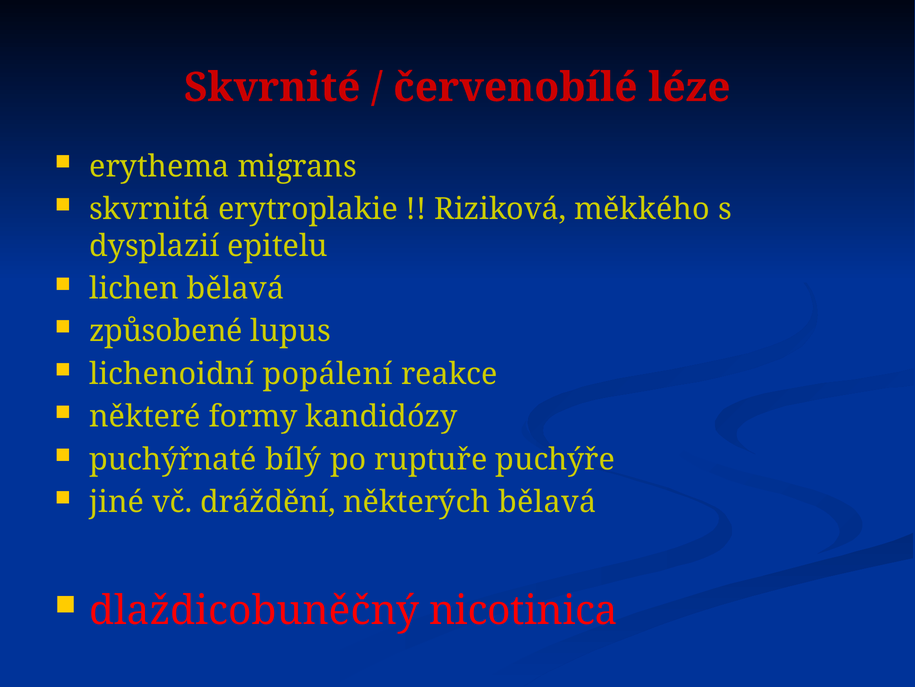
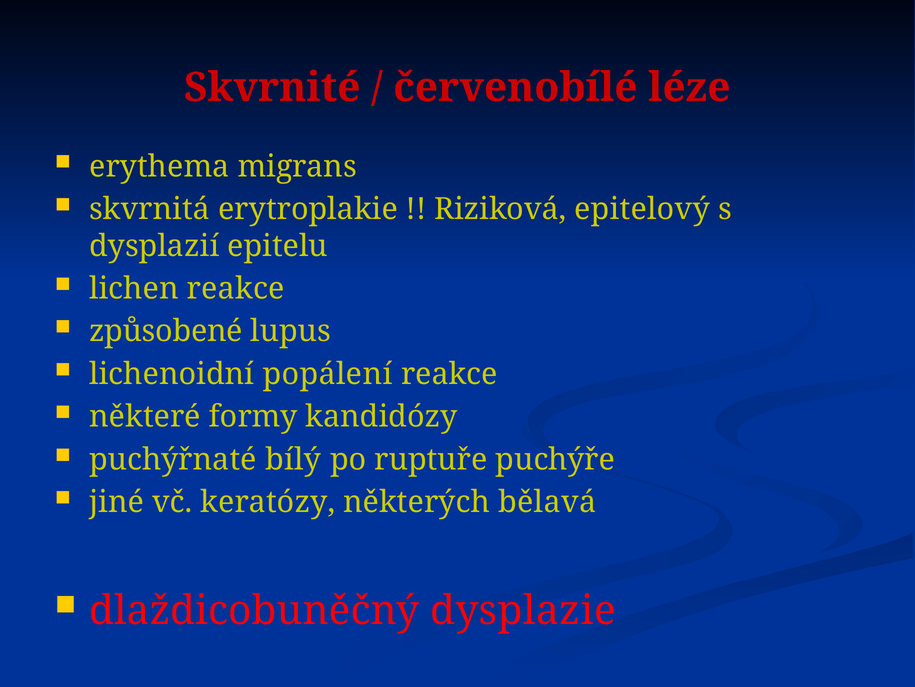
měkkého: měkkého -> epitelový (642, 209)
lichen bělavá: bělavá -> reakce (236, 288)
dráždění: dráždění -> keratózy (268, 502)
nicotinica: nicotinica -> dysplazie (523, 610)
